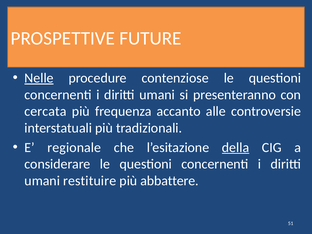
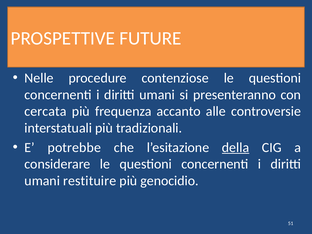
Nelle underline: present -> none (39, 78)
regionale: regionale -> potrebbe (74, 147)
abbattere: abbattere -> genocidio (170, 181)
